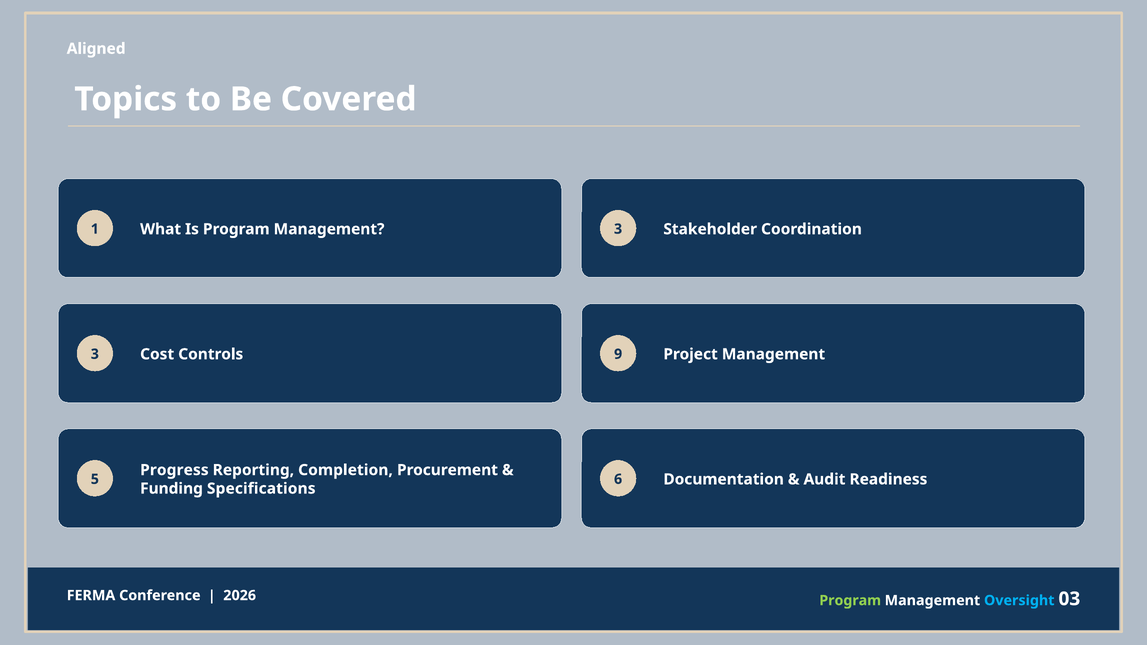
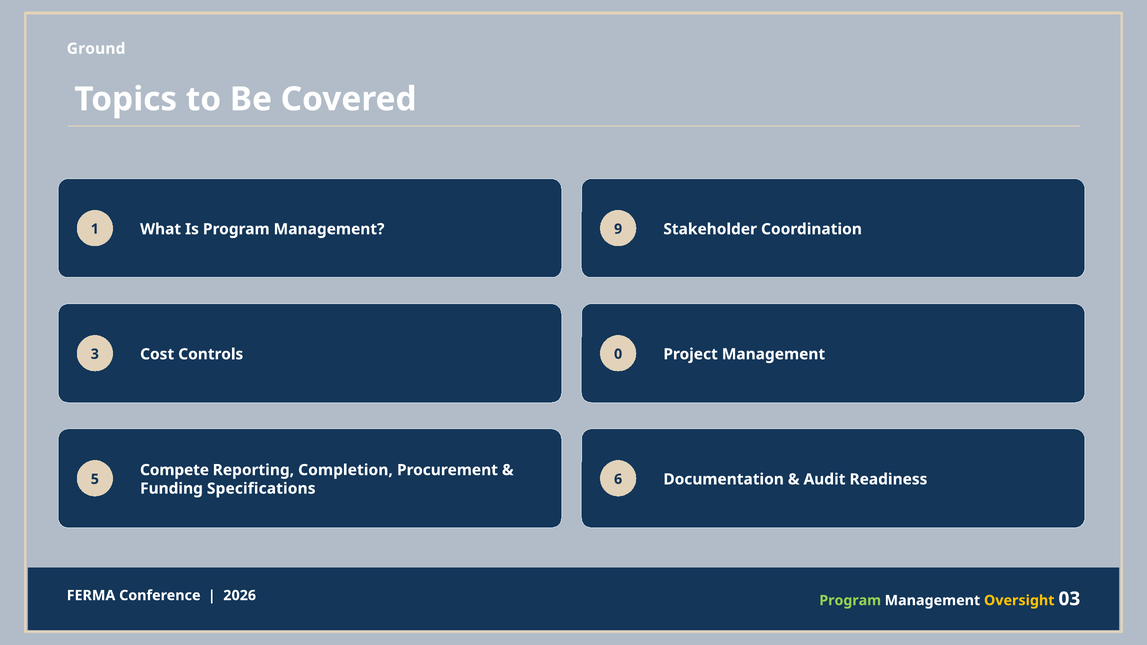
Aligned: Aligned -> Ground (96, 49)
Management 3: 3 -> 9 (618, 229)
9: 9 -> 0 (618, 354)
Progress: Progress -> Compete (174, 470)
Oversight colour: light blue -> yellow (1019, 601)
